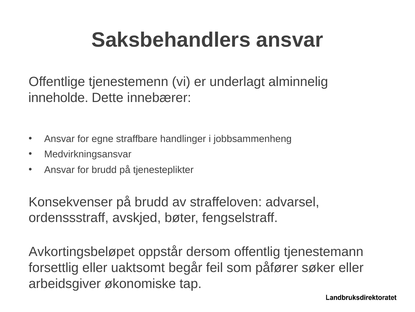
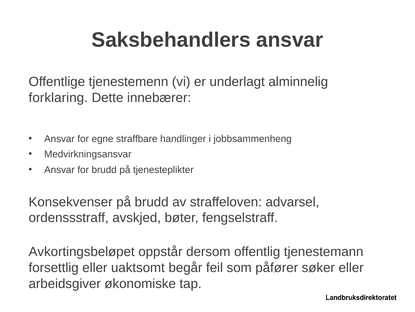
inneholde: inneholde -> forklaring (58, 97)
